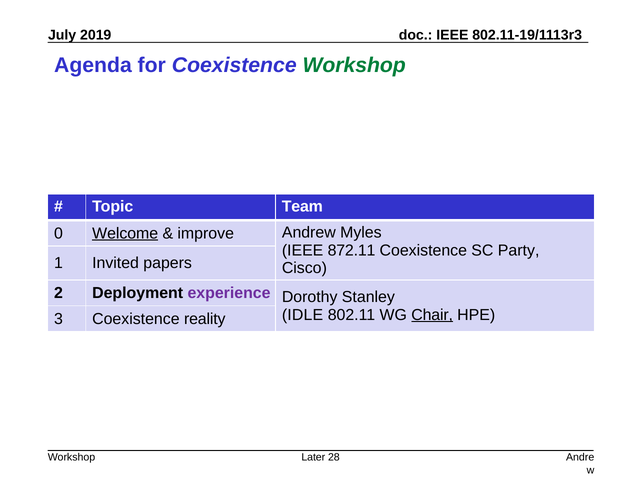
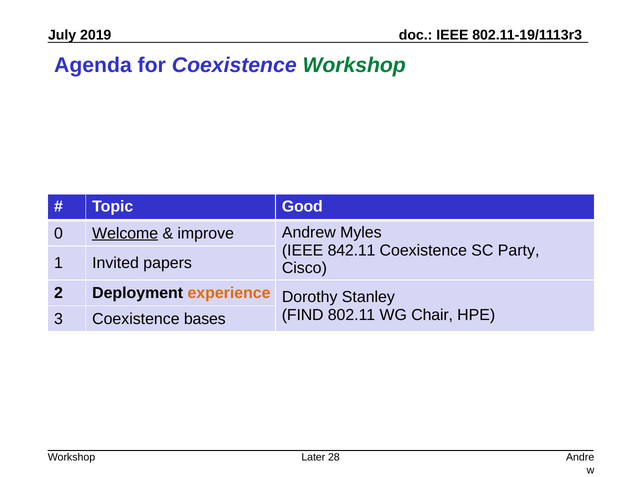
Team: Team -> Good (302, 207)
872.11: 872.11 -> 842.11 (352, 250)
experience colour: purple -> orange (229, 293)
IDLE: IDLE -> FIND (303, 315)
Chair underline: present -> none (432, 315)
reality: reality -> bases (205, 319)
